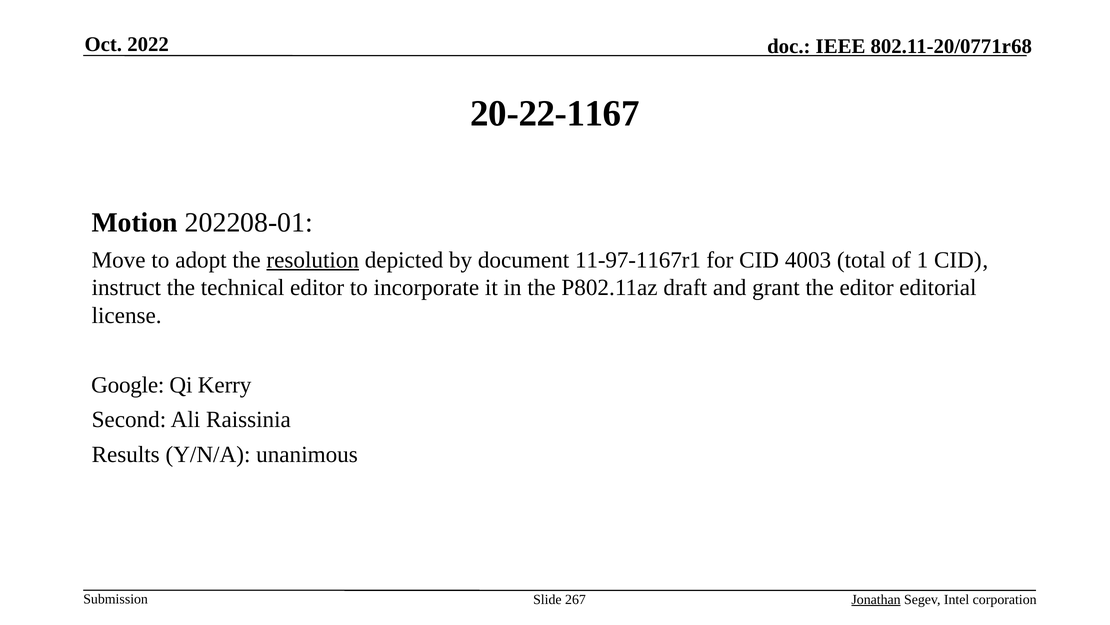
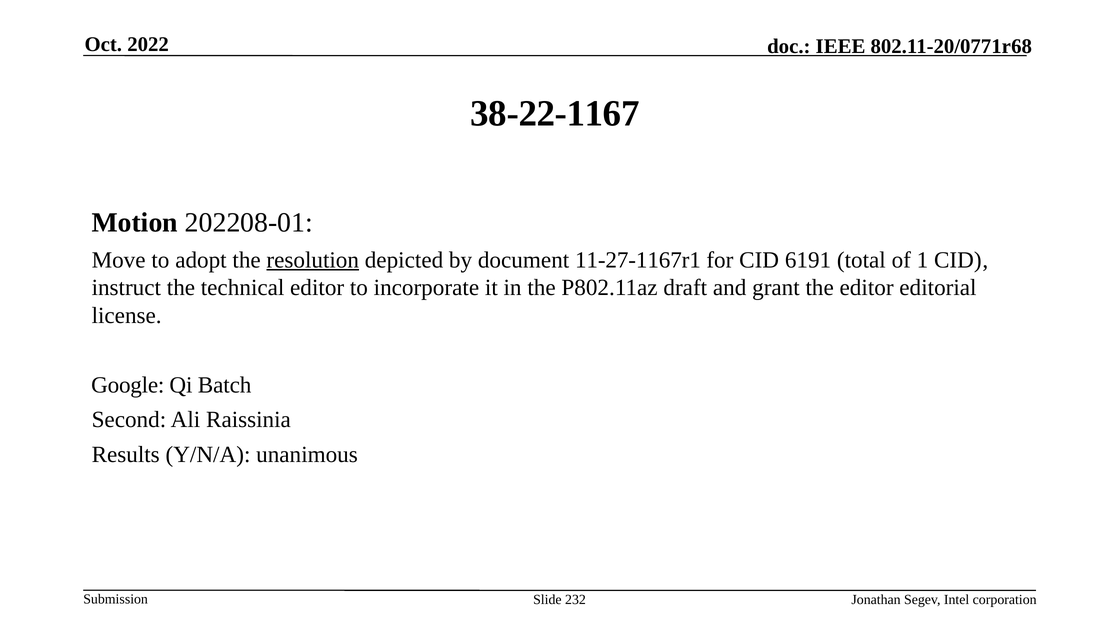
20-22-1167: 20-22-1167 -> 38-22-1167 (555, 113)
11-97-1167r1: 11-97-1167r1 -> 11-27-1167r1 (638, 260)
4003: 4003 -> 6191 (808, 260)
Kerry: Kerry -> Batch (225, 385)
267: 267 -> 232 (575, 599)
Jonathan underline: present -> none (876, 599)
